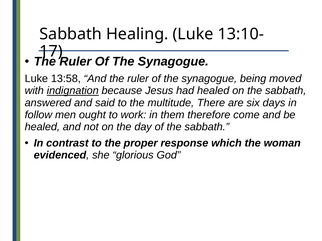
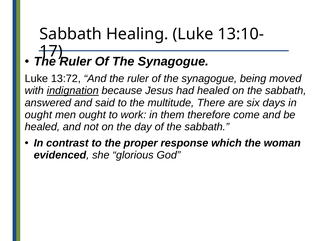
13:58: 13:58 -> 13:72 (66, 79)
follow: follow -> ought (38, 115)
